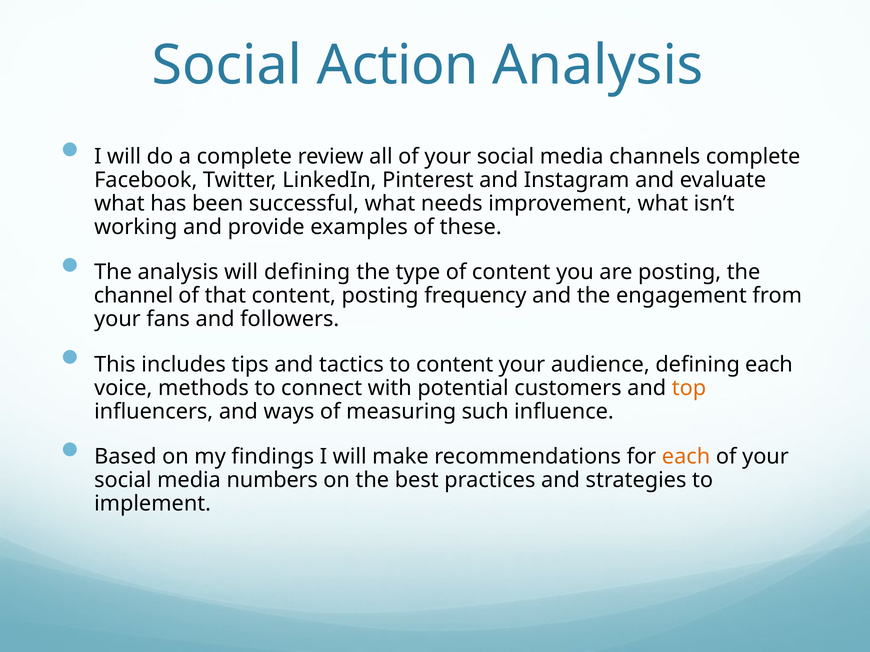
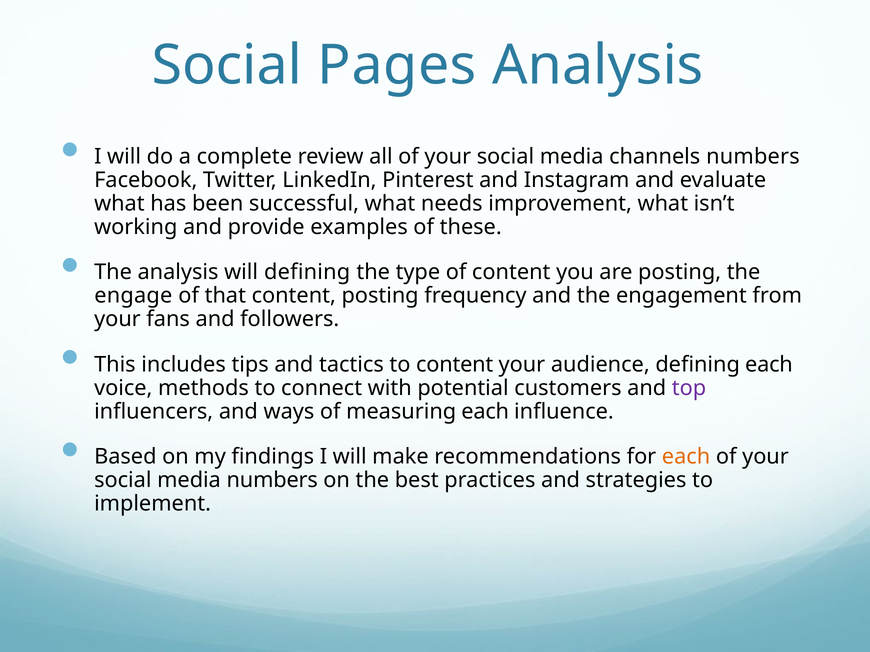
Action: Action -> Pages (397, 65)
channels complete: complete -> numbers (753, 157)
channel: channel -> engage (133, 296)
top colour: orange -> purple (689, 388)
measuring such: such -> each (485, 412)
